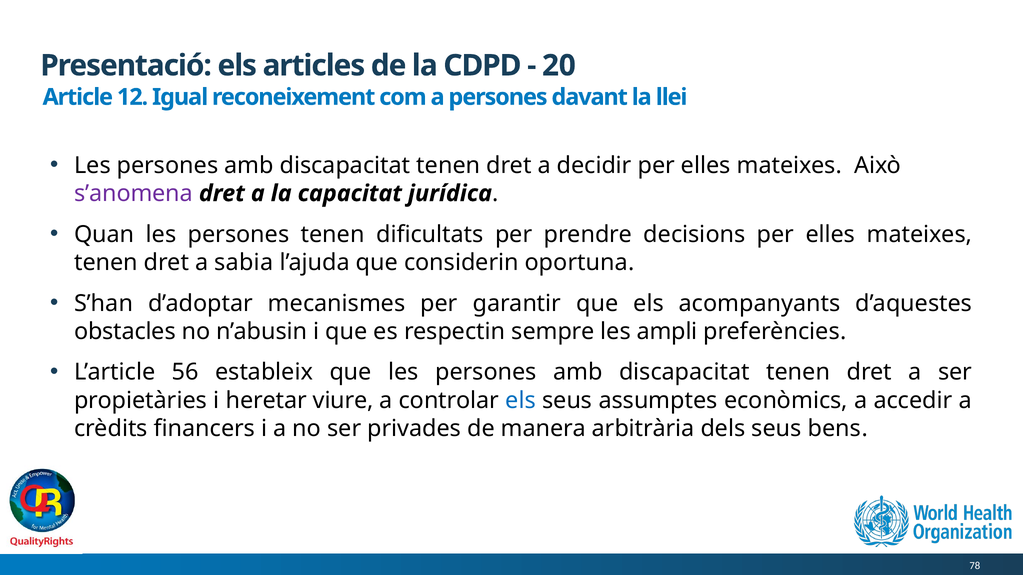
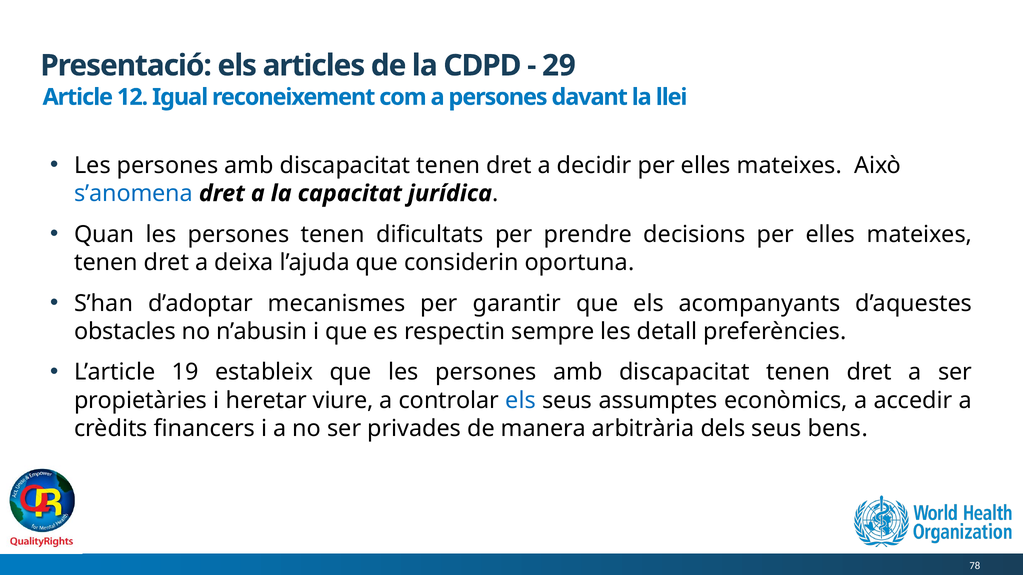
20: 20 -> 29 (559, 66)
s’anomena colour: purple -> blue (134, 194)
sabia: sabia -> deixa (244, 263)
ampli: ampli -> detall (667, 332)
56: 56 -> 19 (185, 373)
